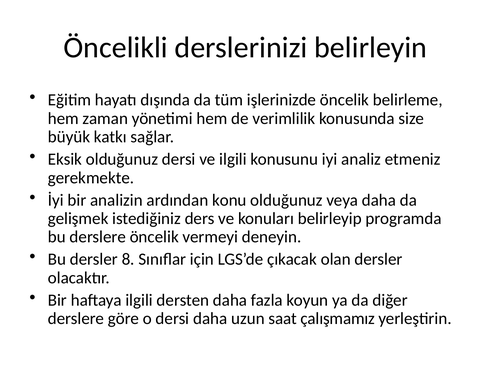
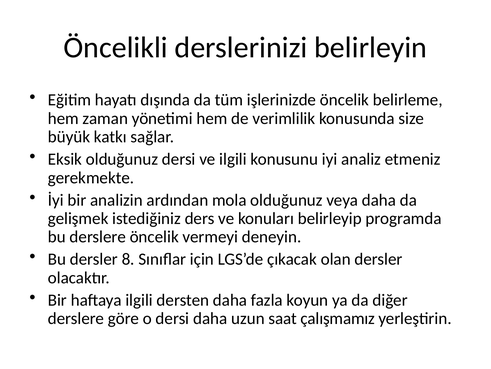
konu: konu -> mola (229, 200)
